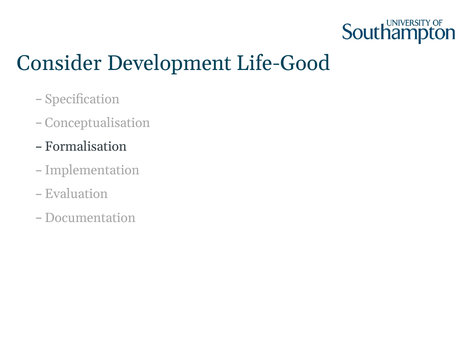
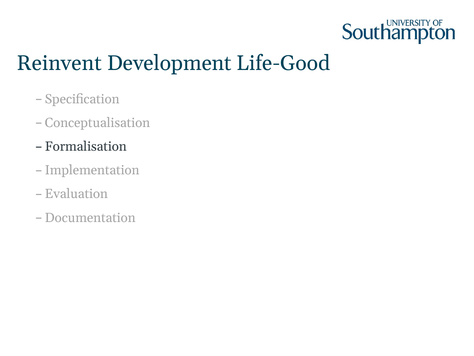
Consider: Consider -> Reinvent (59, 63)
